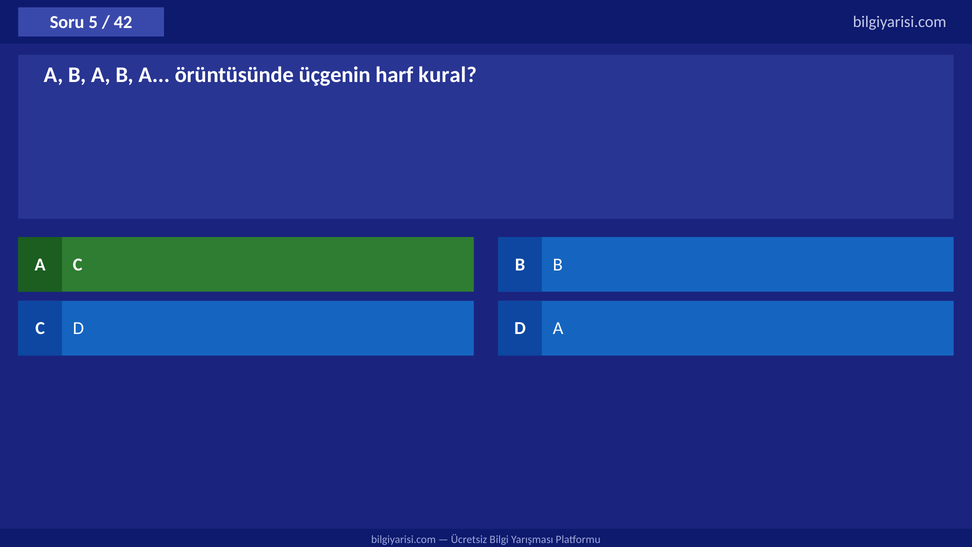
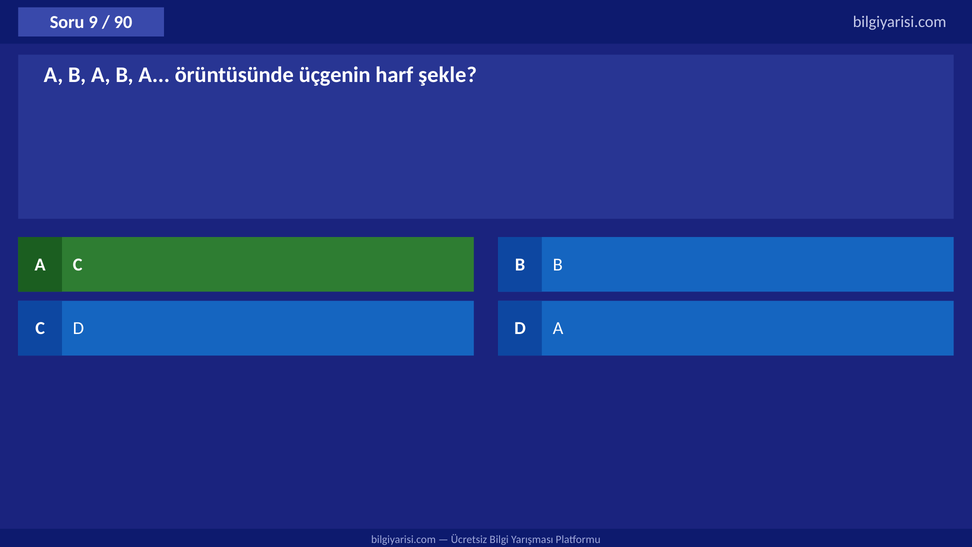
5: 5 -> 9 (93, 22)
42: 42 -> 90 (123, 22)
kural: kural -> şekle (448, 75)
